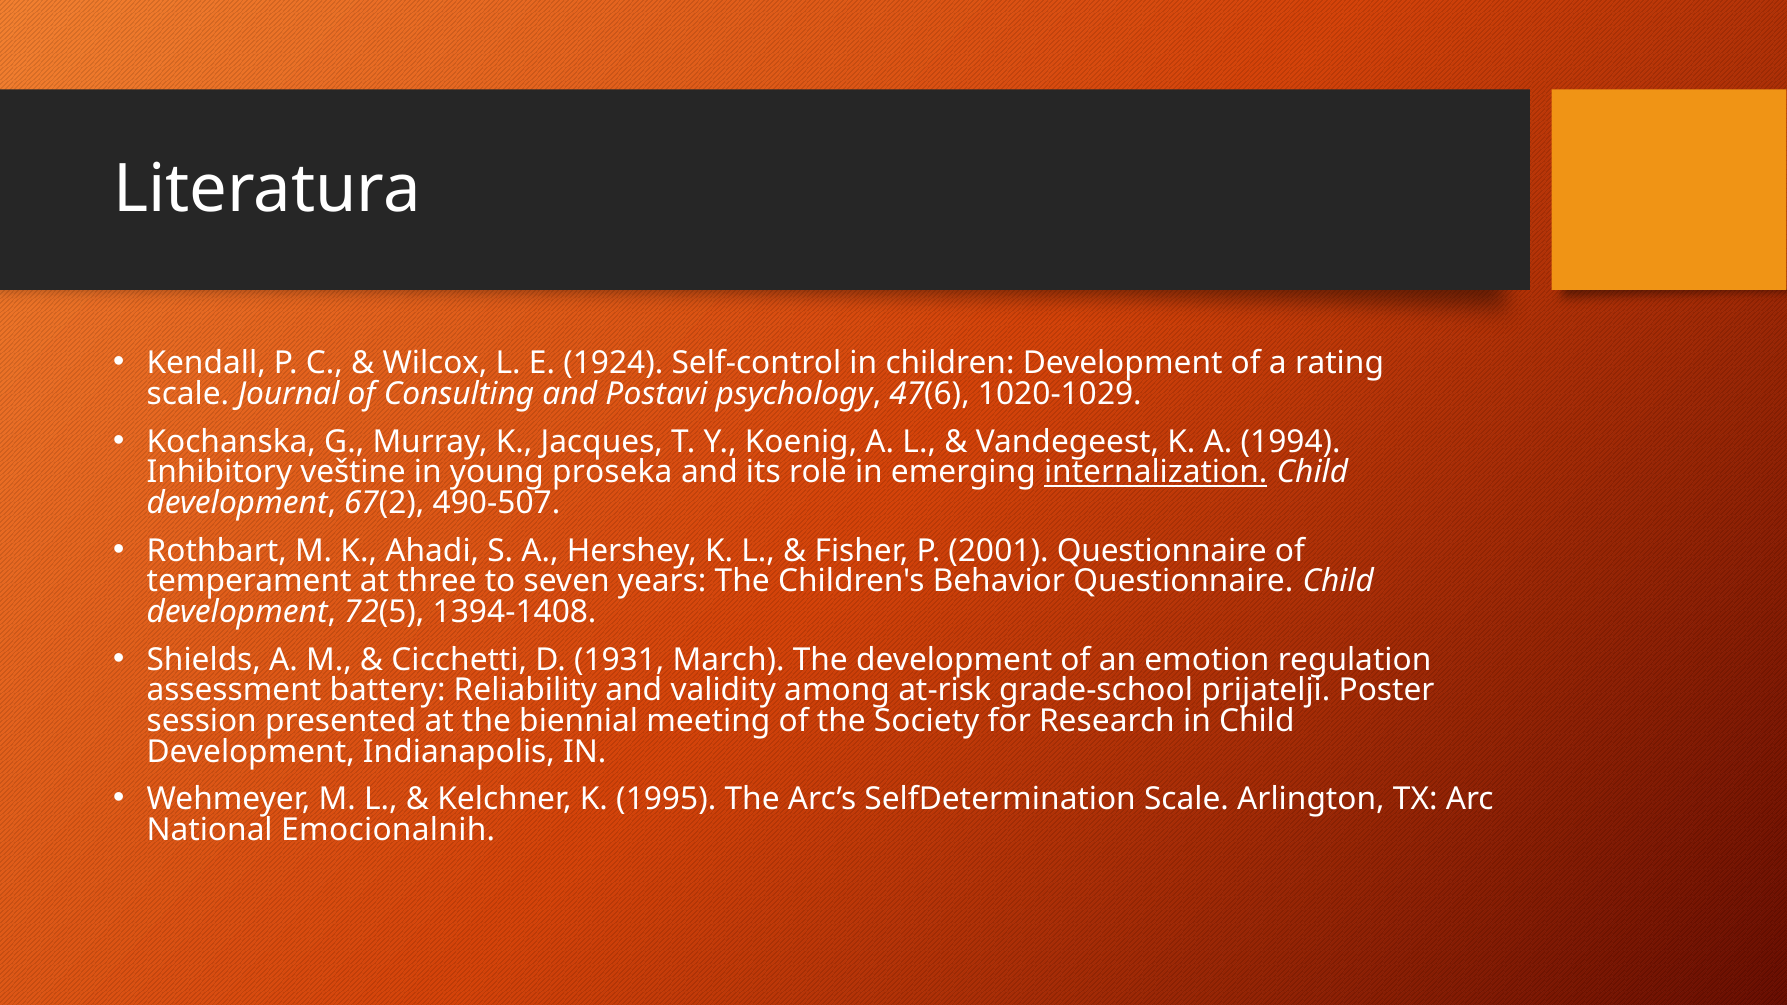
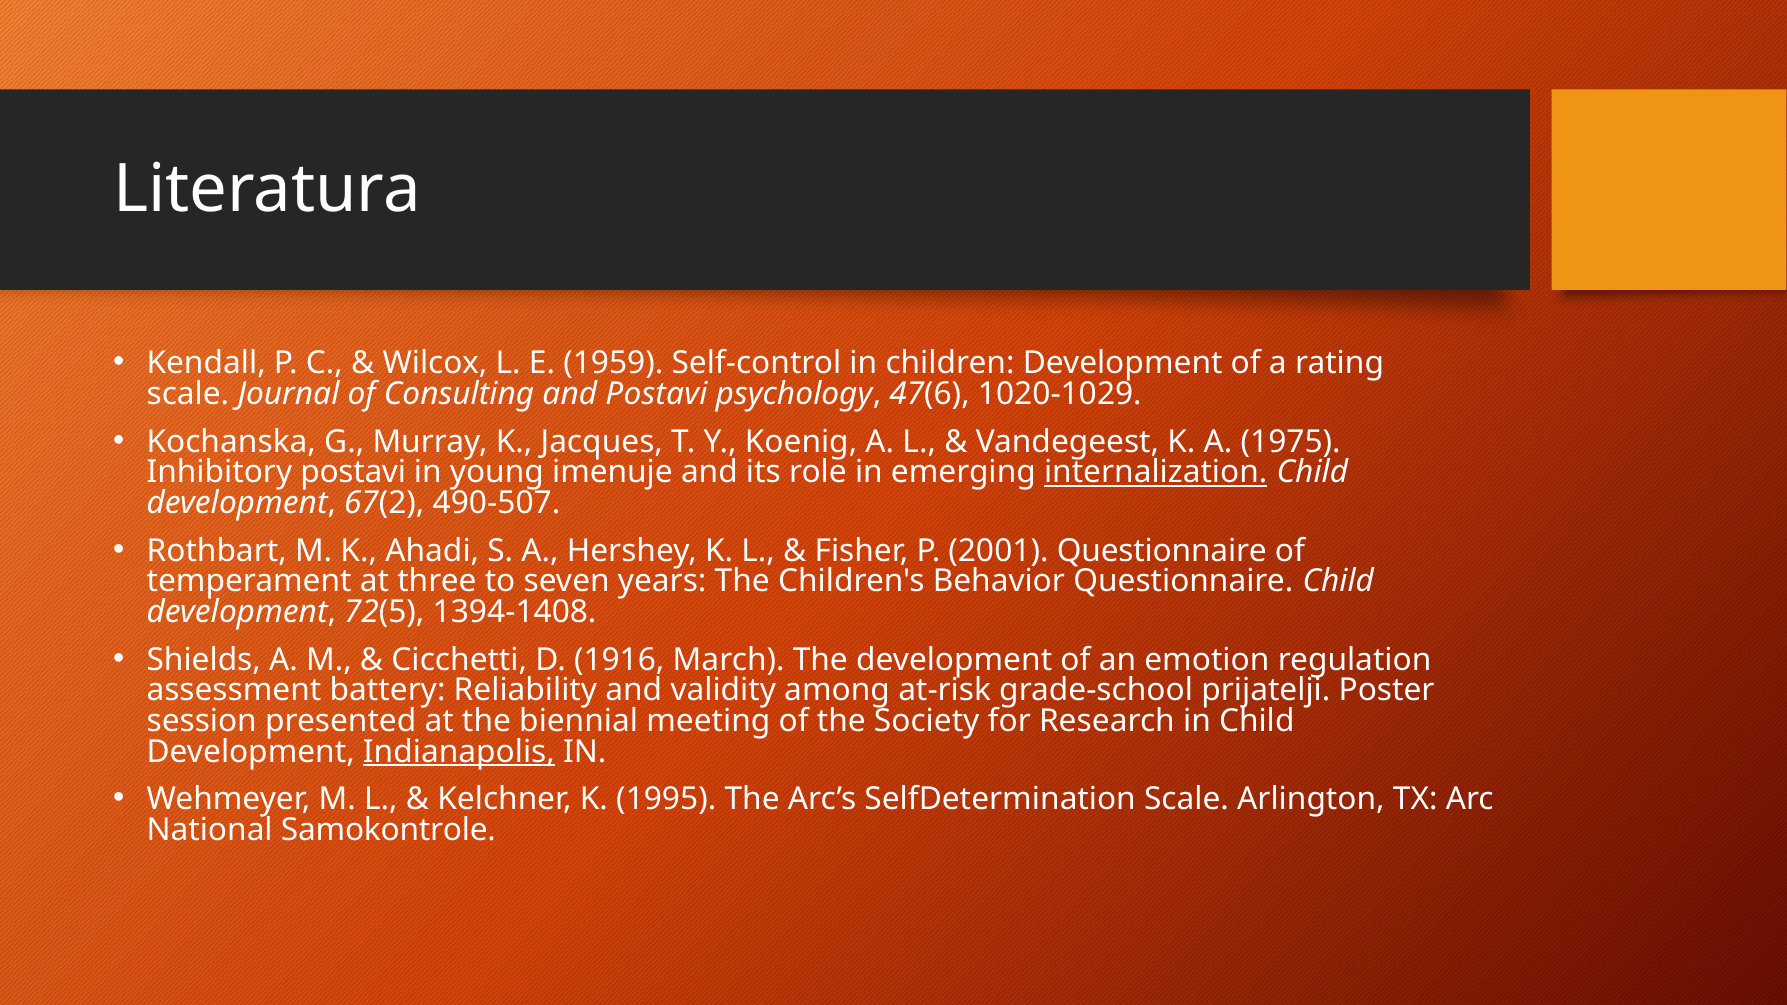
1924: 1924 -> 1959 (613, 363)
1994: 1994 -> 1975 (1291, 442)
Inhibitory veštine: veštine -> postavi (353, 472)
proseka: proseka -> imenuje (612, 472)
1931: 1931 -> 1916 (619, 660)
Indianapolis underline: none -> present (459, 752)
Emocionalnih: Emocionalnih -> Samokontrole (388, 830)
